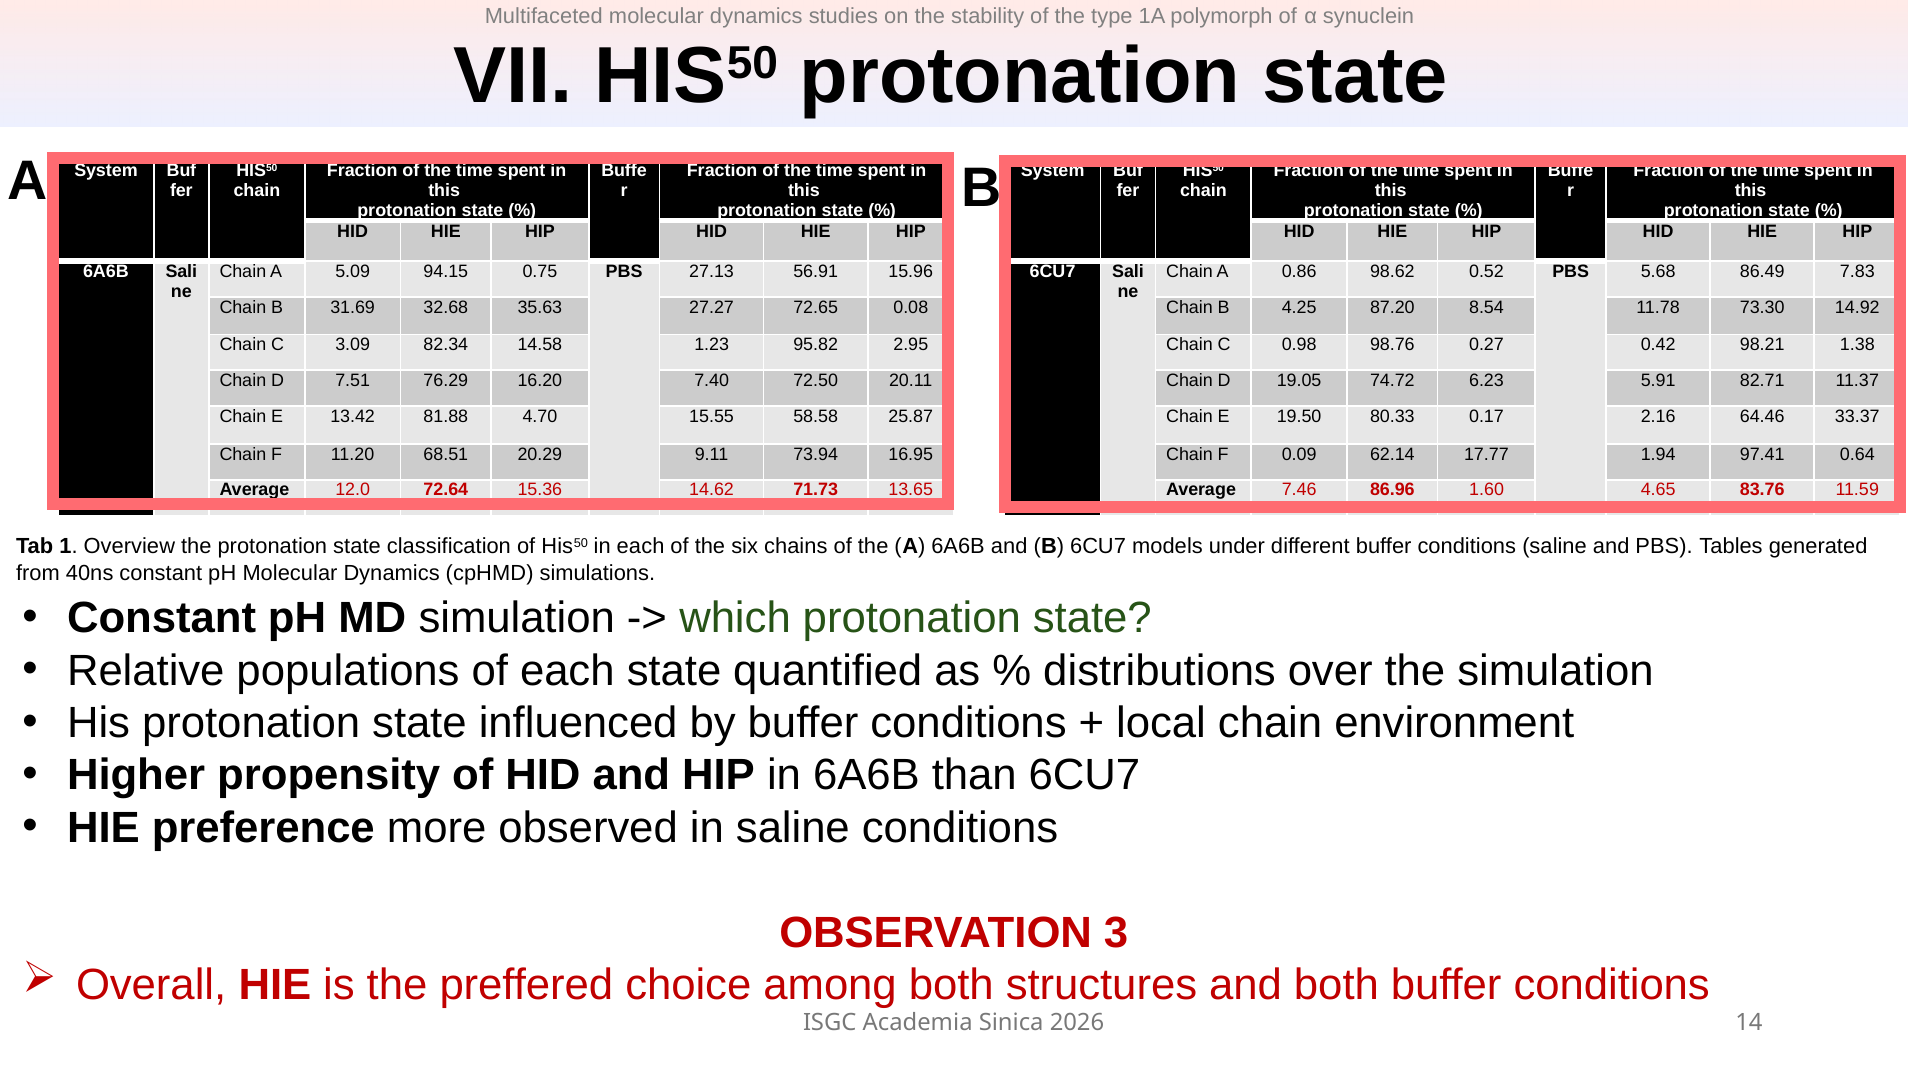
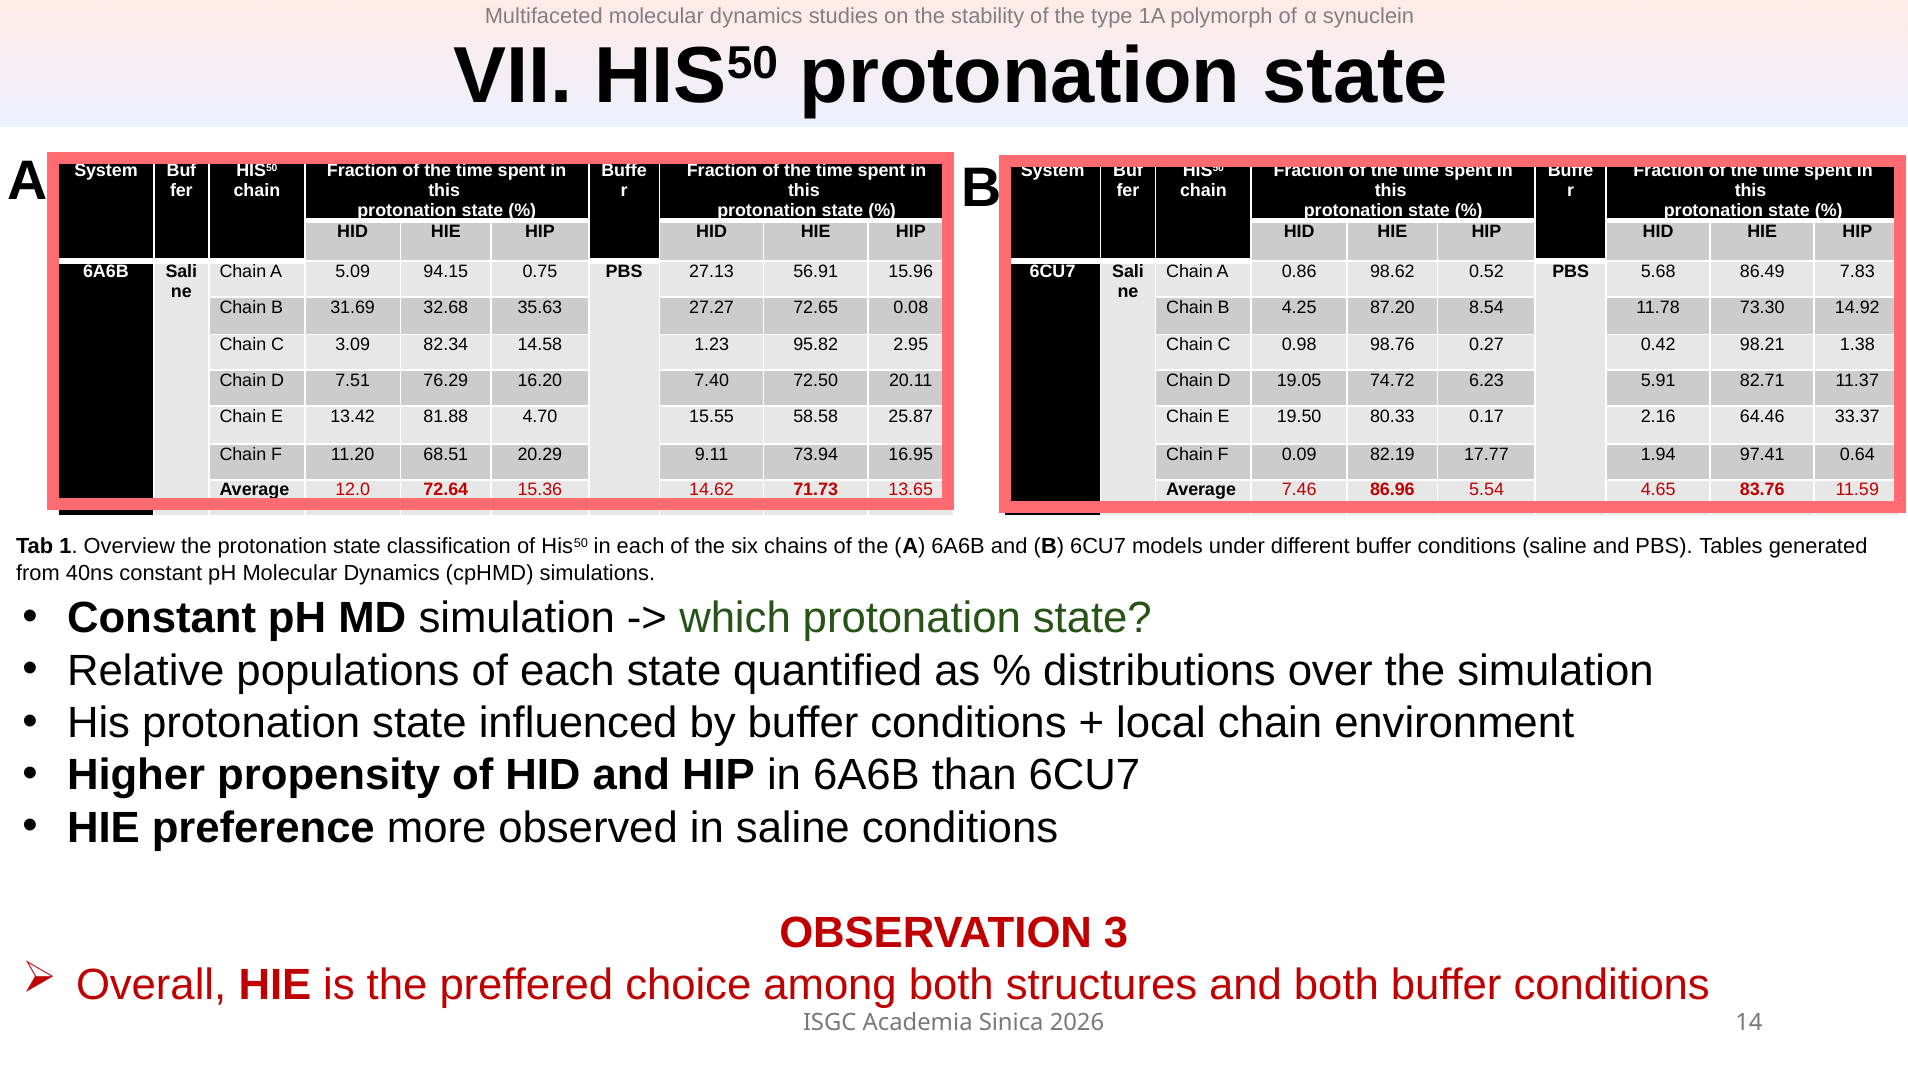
62.14: 62.14 -> 82.19 (1392, 454)
1.60: 1.60 -> 5.54 (1487, 490)
